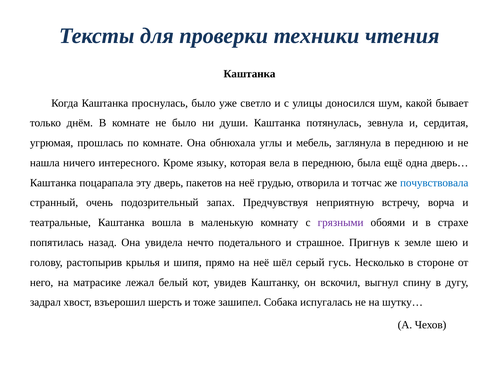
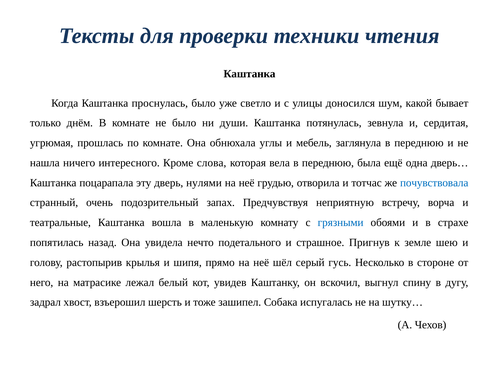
языку: языку -> слова (212, 163)
пакетов: пакетов -> нулями (204, 183)
грязными colour: purple -> blue (341, 223)
